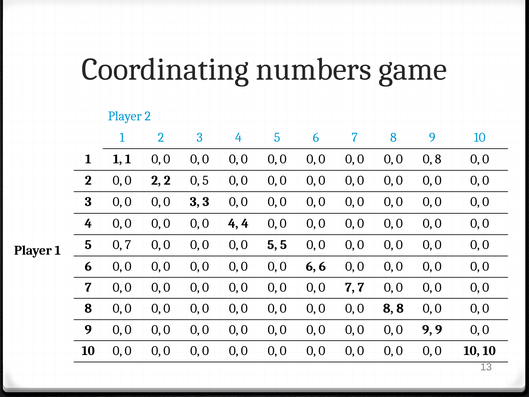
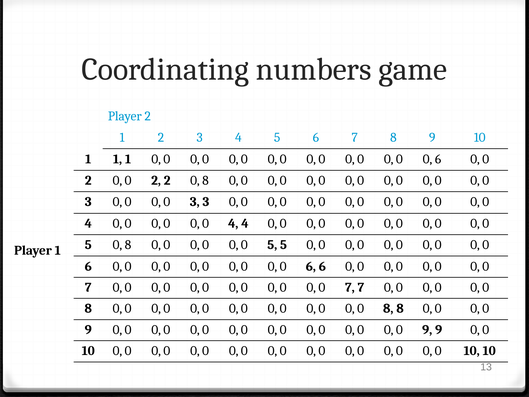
8: 8 -> 6 (438, 159)
2 0 5: 5 -> 8 (206, 180)
5 0 7: 7 -> 8 (128, 245)
